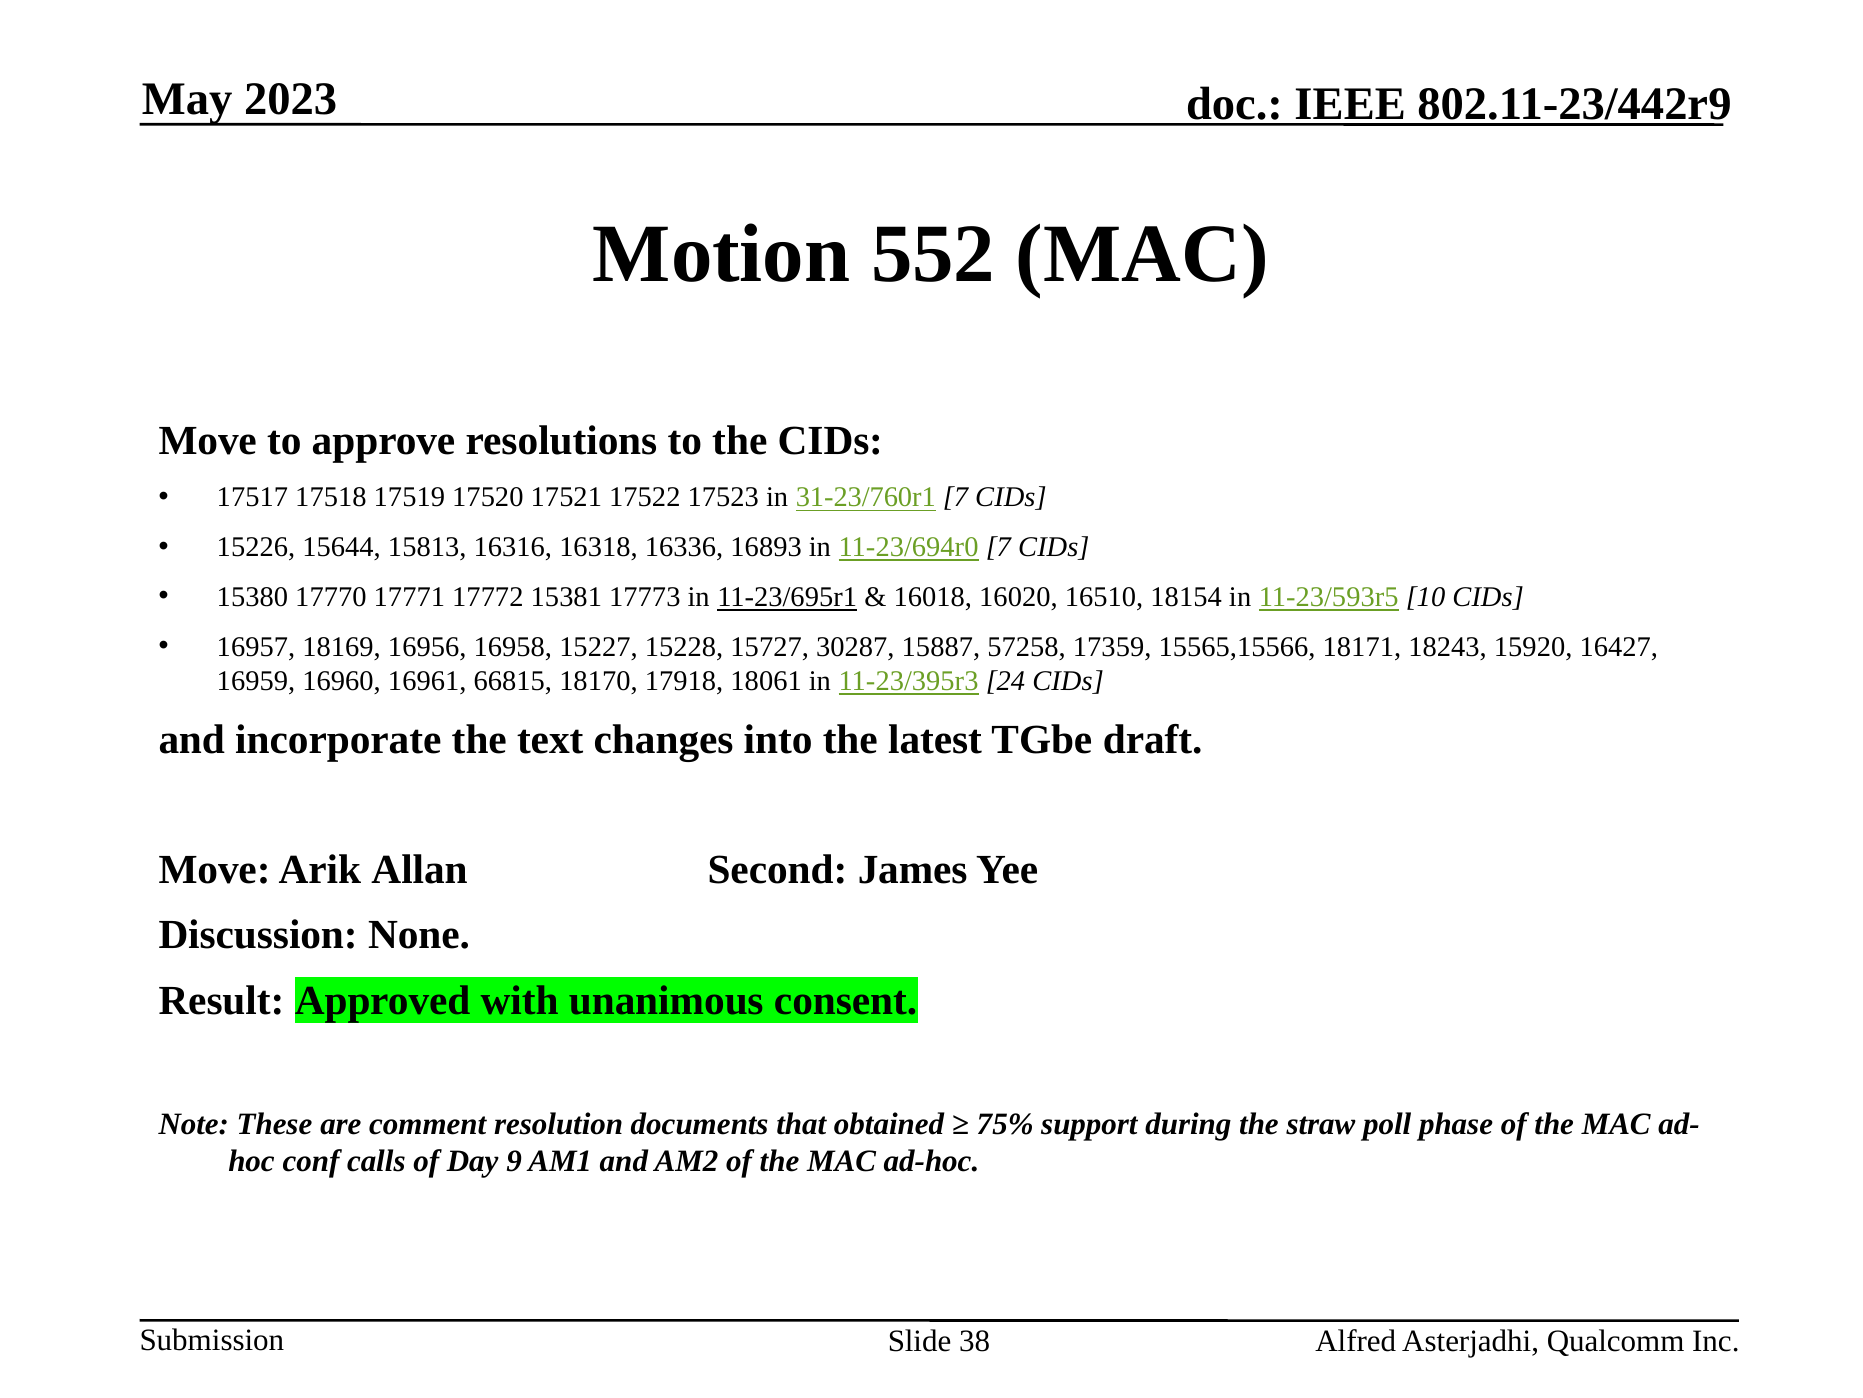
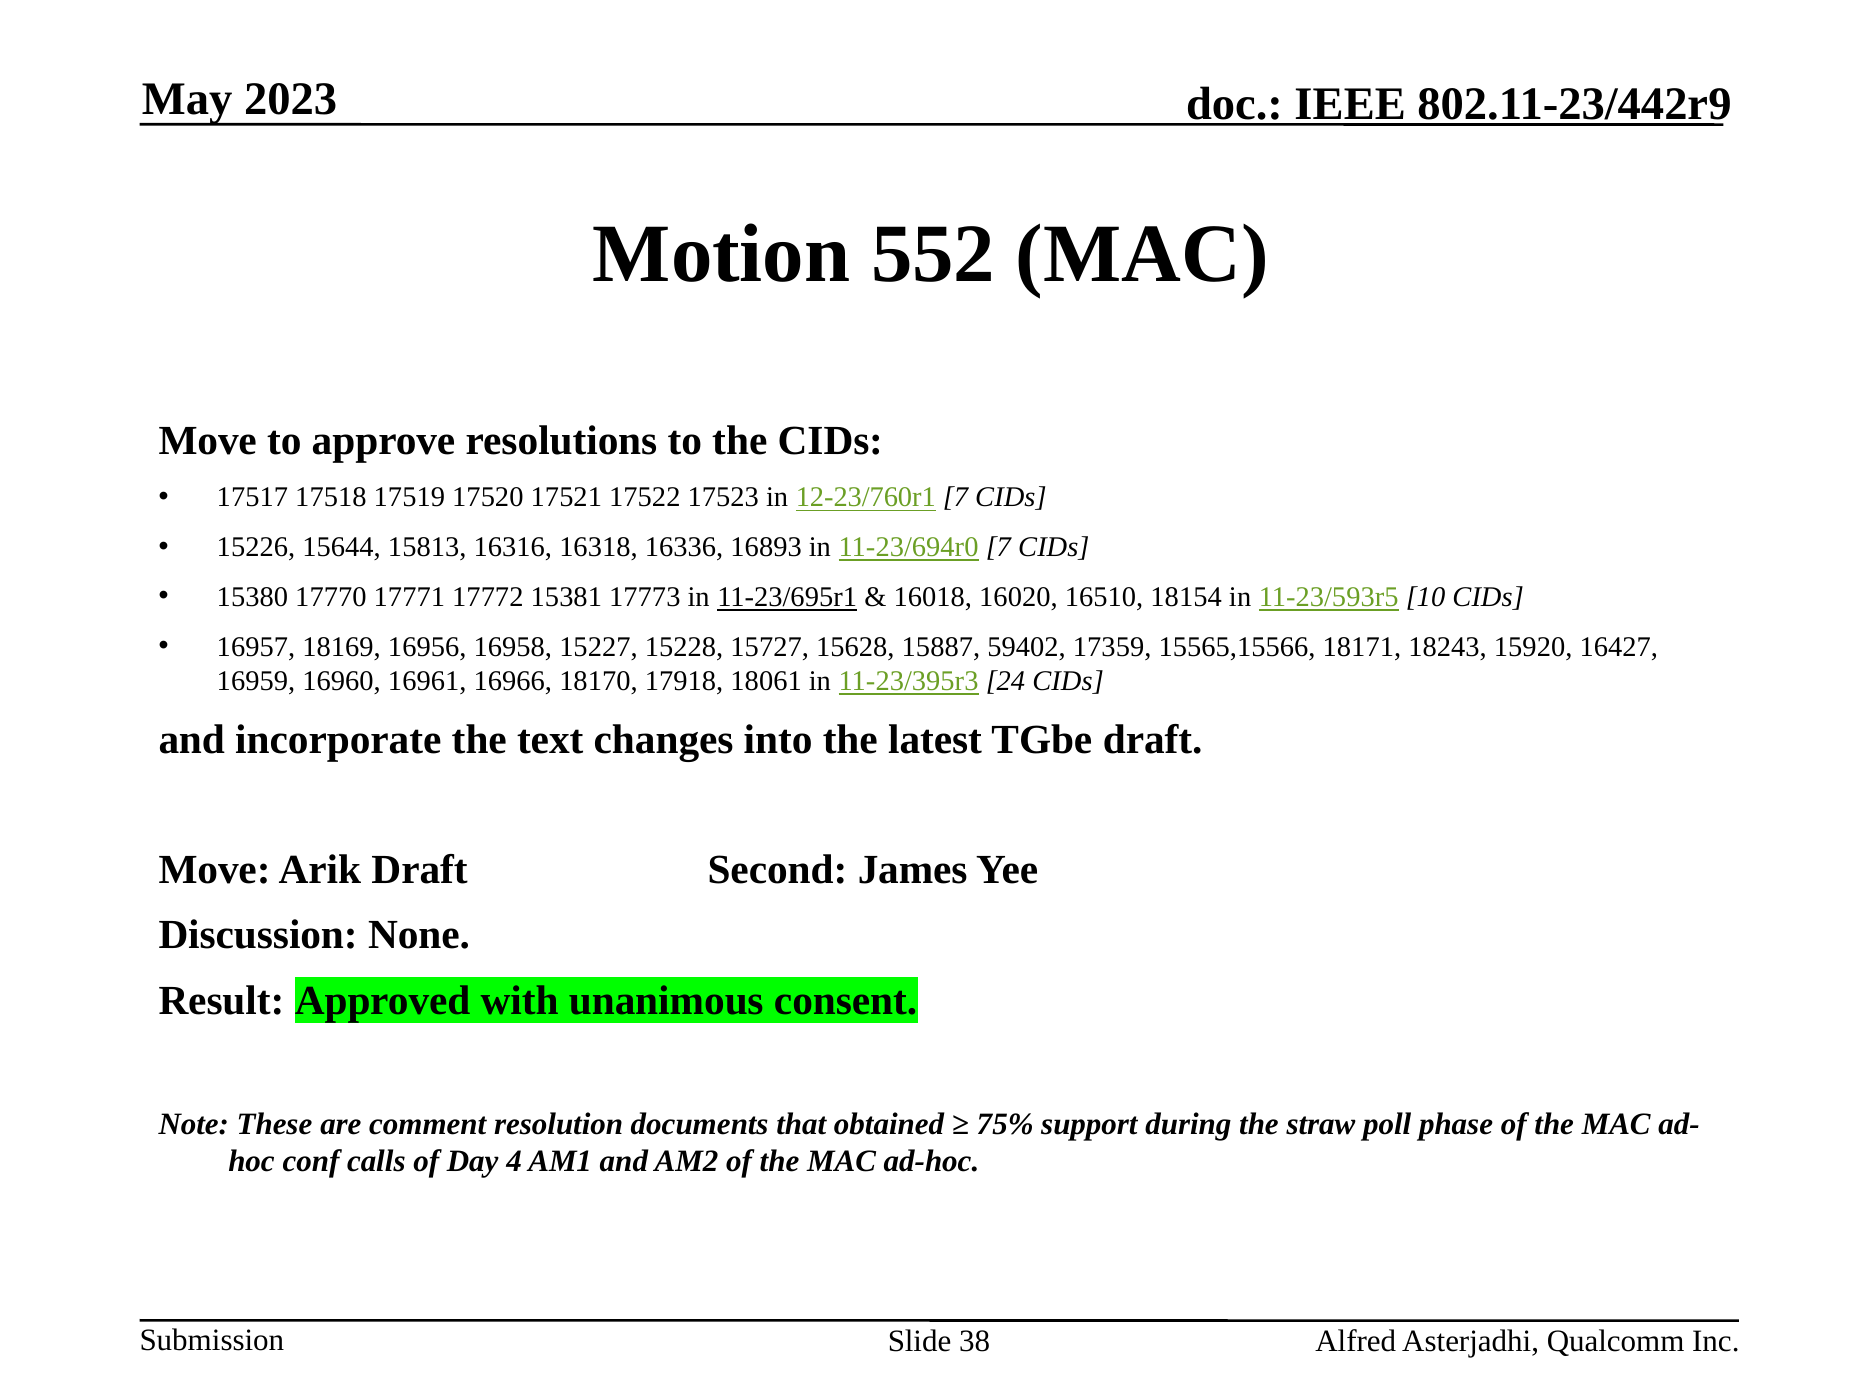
31-23/760r1: 31-23/760r1 -> 12-23/760r1 (866, 497)
30287: 30287 -> 15628 (855, 646)
57258: 57258 -> 59402 (1027, 646)
66815: 66815 -> 16966 (513, 681)
Arik Allan: Allan -> Draft (420, 869)
9: 9 -> 4 (514, 1161)
